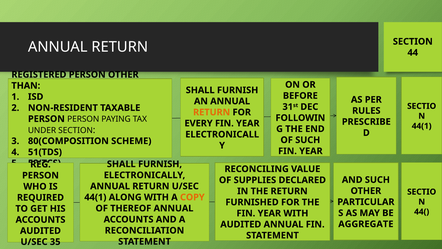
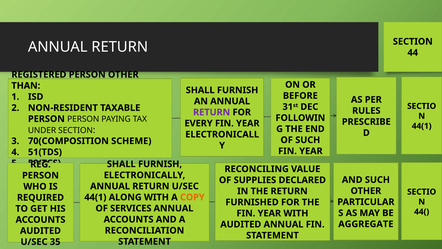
RETURN colour: orange -> purple (212, 112)
80(COMPOSITION: 80(COMPOSITION -> 70(COMPOSITION (68, 141)
THEREOF: THEREOF -> SERVICES (131, 208)
